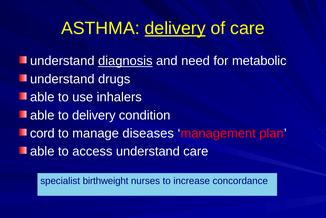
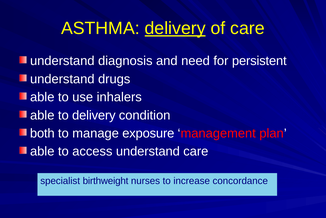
diagnosis underline: present -> none (125, 61)
metabolic: metabolic -> persistent (259, 61)
cord: cord -> both (42, 133)
diseases: diseases -> exposure (148, 133)
